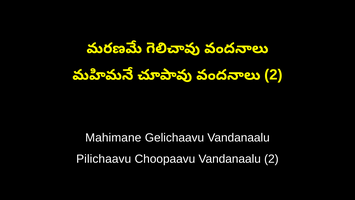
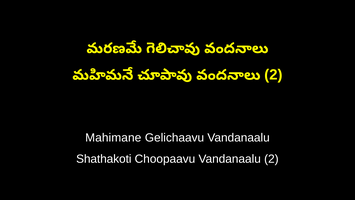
Pilichaavu: Pilichaavu -> Shathakoti (104, 159)
